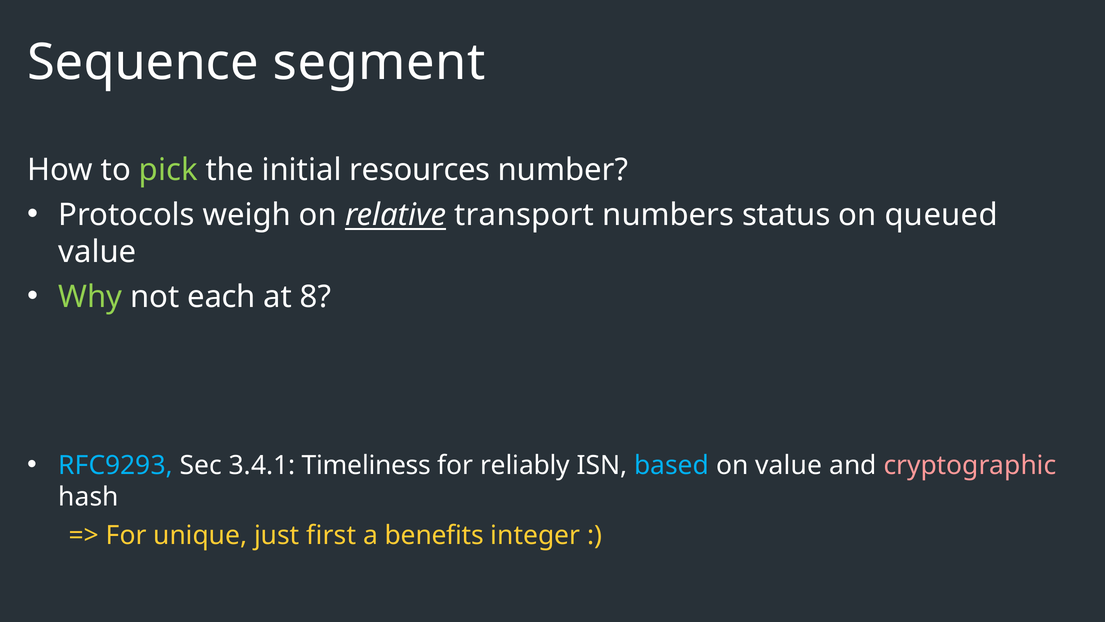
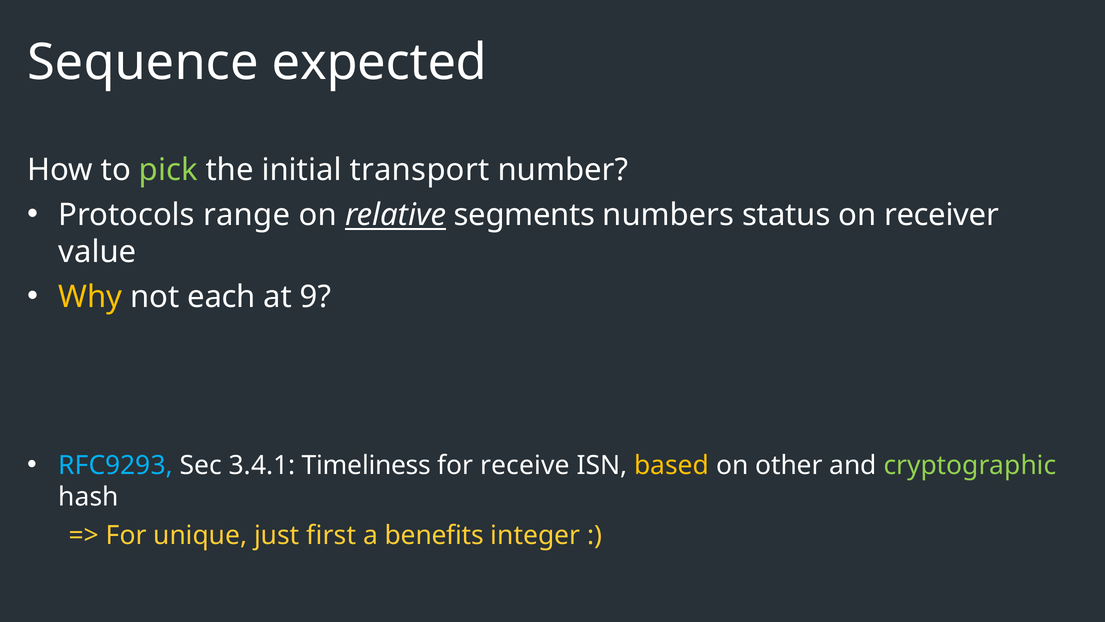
segment: segment -> expected (379, 62)
resources: resources -> transport (420, 170)
weigh: weigh -> range (247, 215)
transport: transport -> segments (524, 215)
queued: queued -> receiver (942, 215)
Why colour: light green -> yellow (90, 297)
8: 8 -> 9 (316, 297)
reliably: reliably -> receive (525, 465)
based colour: light blue -> yellow (672, 465)
on value: value -> other (789, 465)
cryptographic colour: pink -> light green (970, 465)
